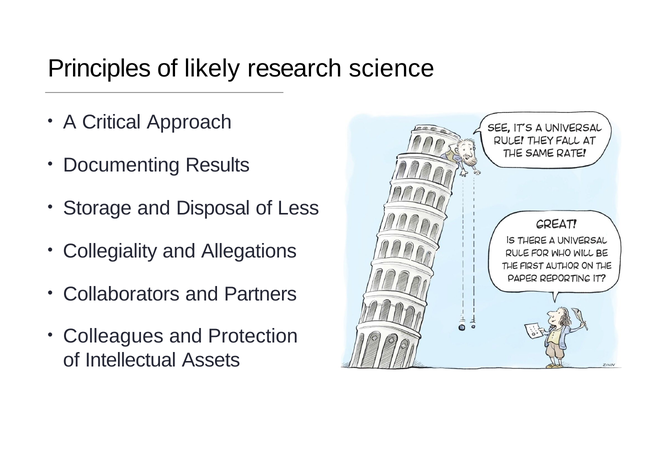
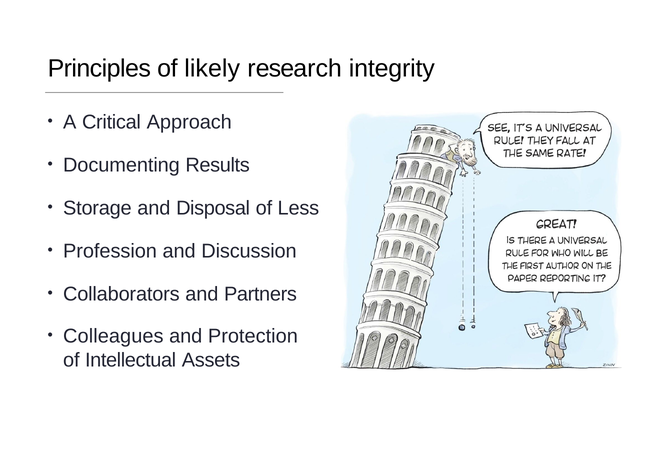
science: science -> integrity (392, 69)
Collegiality: Collegiality -> Profession (110, 251)
Allegations: Allegations -> Discussion (249, 251)
